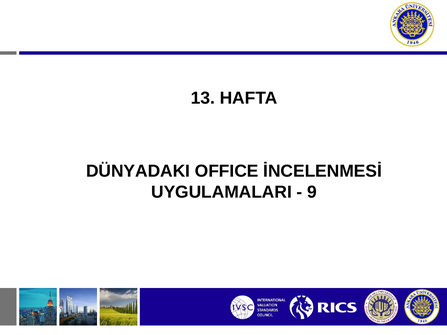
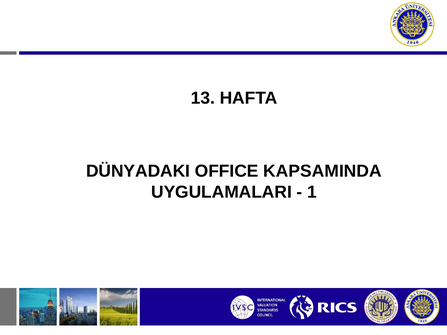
İNCELENMESİ: İNCELENMESİ -> KAPSAMINDA (323, 171)
9: 9 -> 1 (312, 192)
